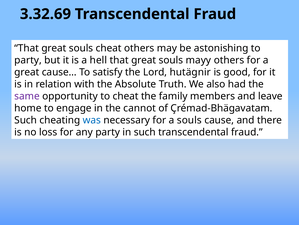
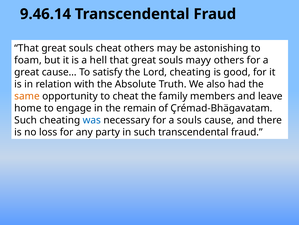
3.32.69: 3.32.69 -> 9.46.14 (45, 14)
party: party -> foam (28, 60)
Lord hutägnir: hutägnir -> cheating (190, 72)
same colour: purple -> orange (27, 96)
cannot: cannot -> remain (140, 108)
